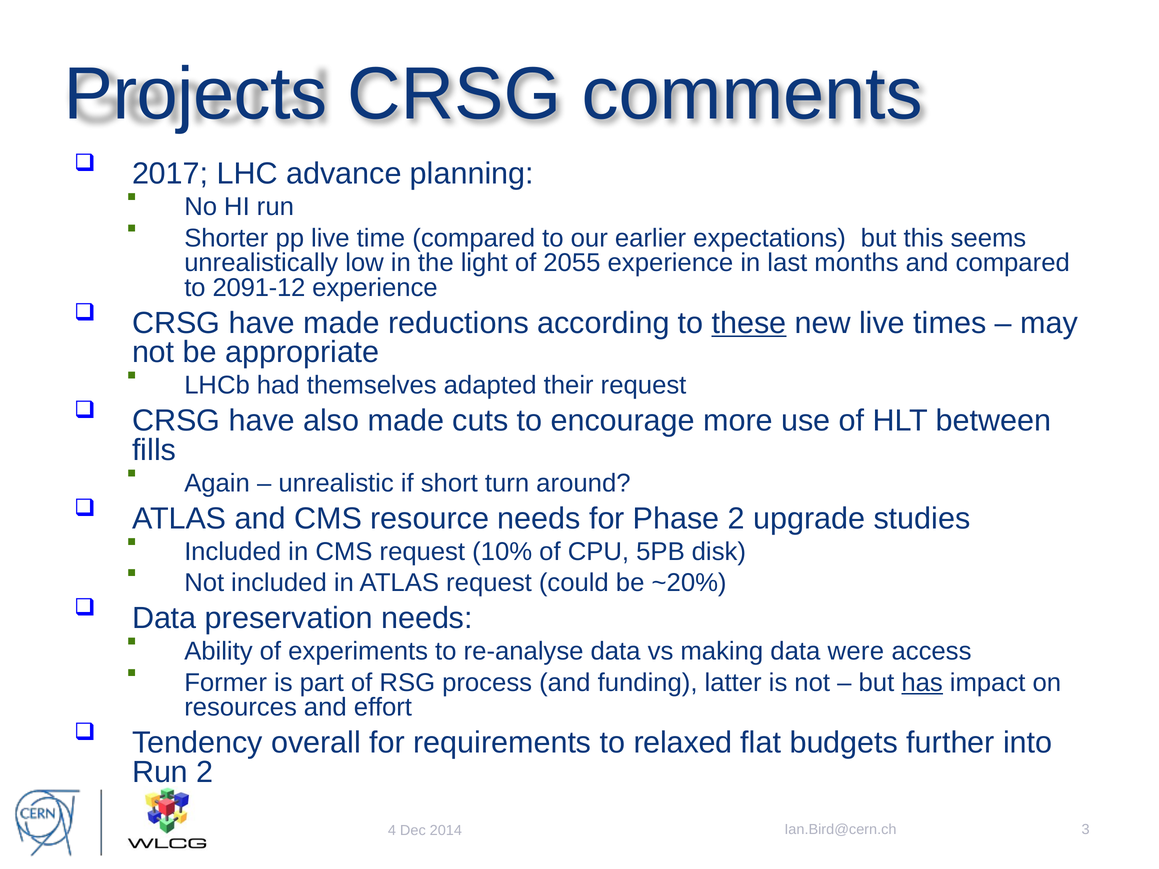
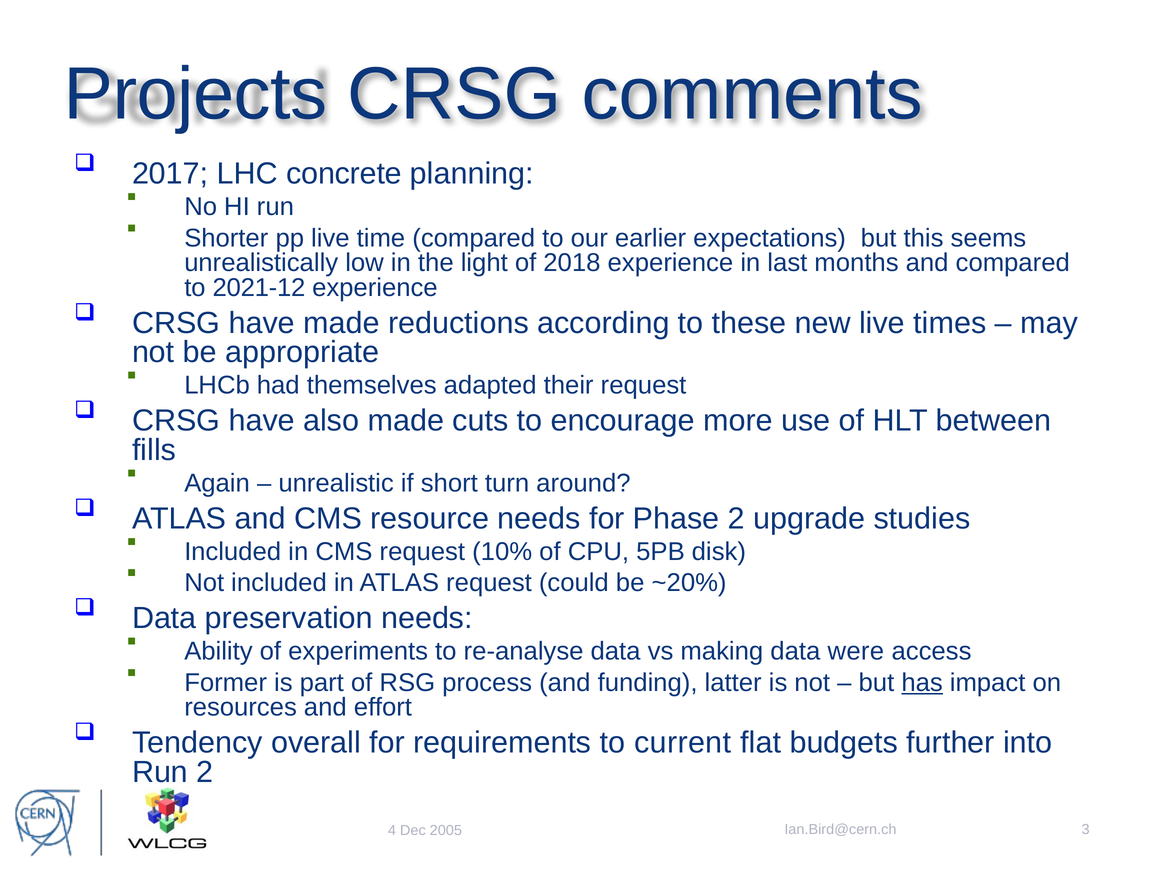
advance: advance -> concrete (344, 174)
2055: 2055 -> 2018 (572, 263)
2091-12: 2091-12 -> 2021-12 (259, 288)
these underline: present -> none (749, 323)
relaxed: relaxed -> current (683, 743)
2014: 2014 -> 2005 (446, 831)
